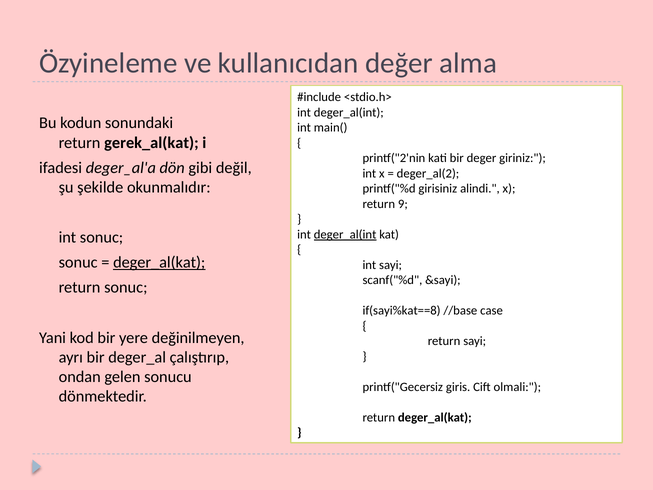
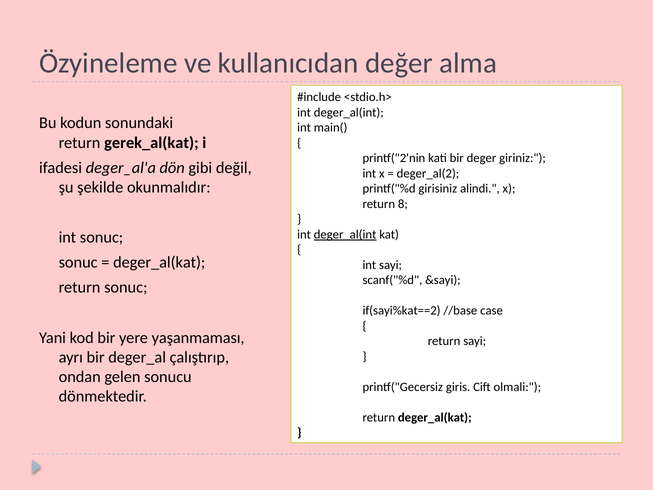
9: 9 -> 8 (403, 204)
deger_al(kat underline: present -> none (159, 262)
if(sayi%kat==8: if(sayi%kat==8 -> if(sayi%kat==2 (402, 311)
değinilmeyen: değinilmeyen -> yaşanmaması (198, 337)
